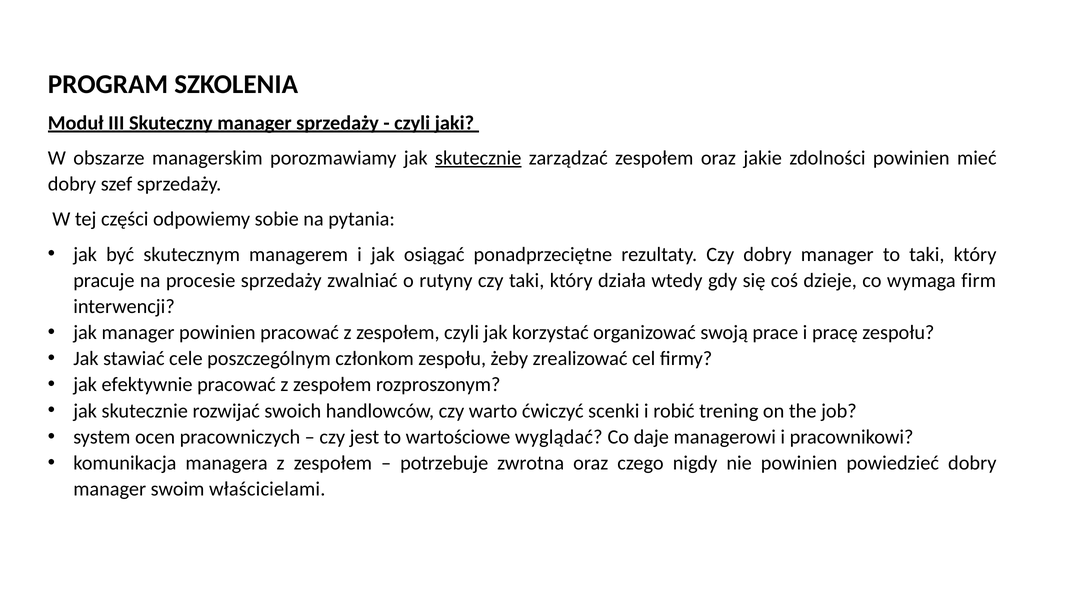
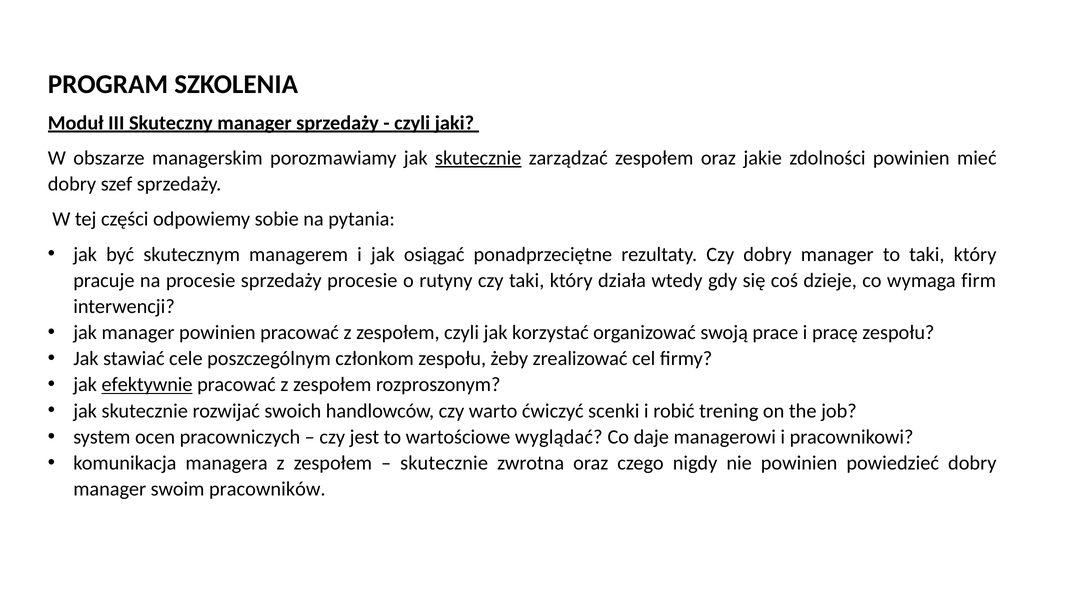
sprzedaży zwalniać: zwalniać -> procesie (362, 280)
efektywnie underline: none -> present (147, 385)
potrzebuje: potrzebuje -> skutecznie (444, 463)
właścicielami: właścicielami -> pracowników (267, 489)
